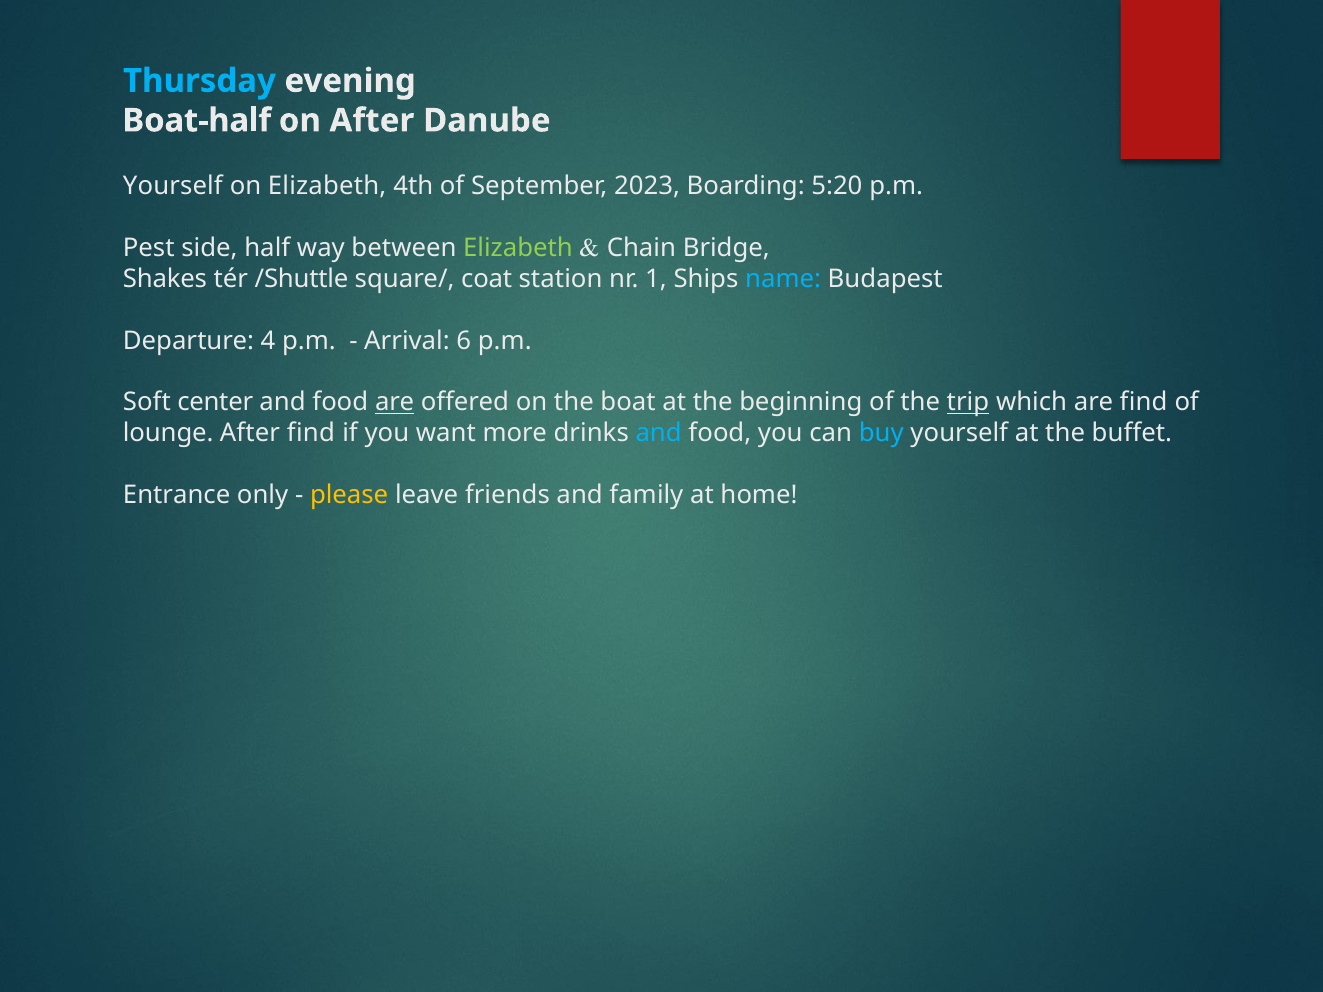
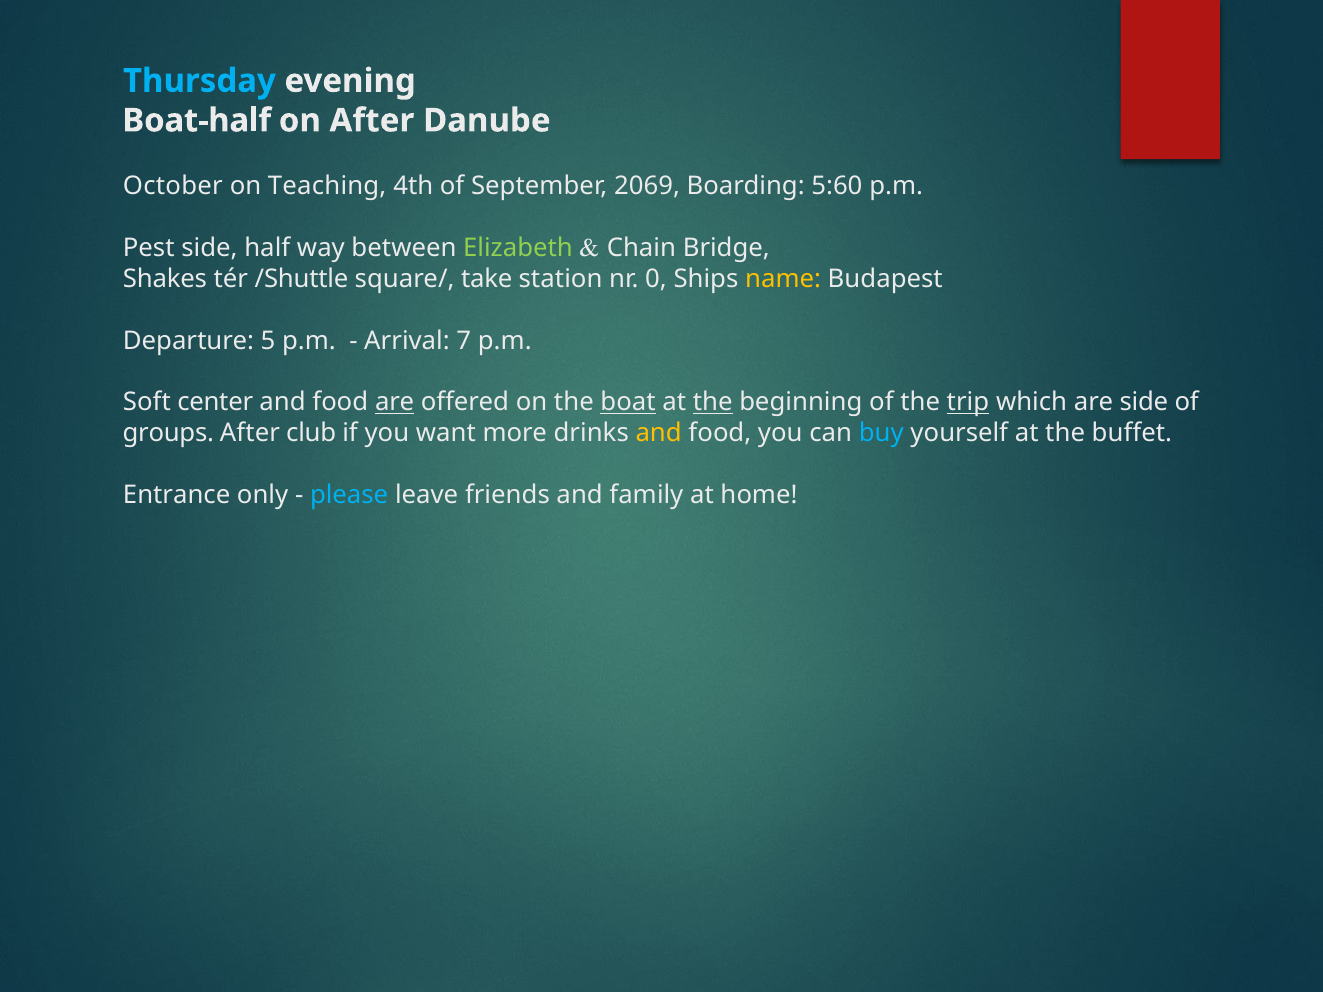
Yourself: Yourself -> October (173, 186)
on Elizabeth: Elizabeth -> Teaching (327, 186)
2023: 2023 -> 2069 (647, 186)
5:20: 5:20 -> 5:60 (837, 186)
coat: coat -> take (487, 279)
1: 1 -> 0 (656, 279)
name colour: light blue -> yellow (783, 279)
4: 4 -> 5 (268, 341)
6: 6 -> 7 (464, 341)
boat underline: none -> present (628, 402)
the underline: none -> present (713, 402)
are find: find -> side (1144, 402)
lounge: lounge -> groups (168, 433)
After find: find -> club (311, 433)
and colour: light blue -> yellow (659, 433)
please colour: yellow -> light blue (349, 495)
